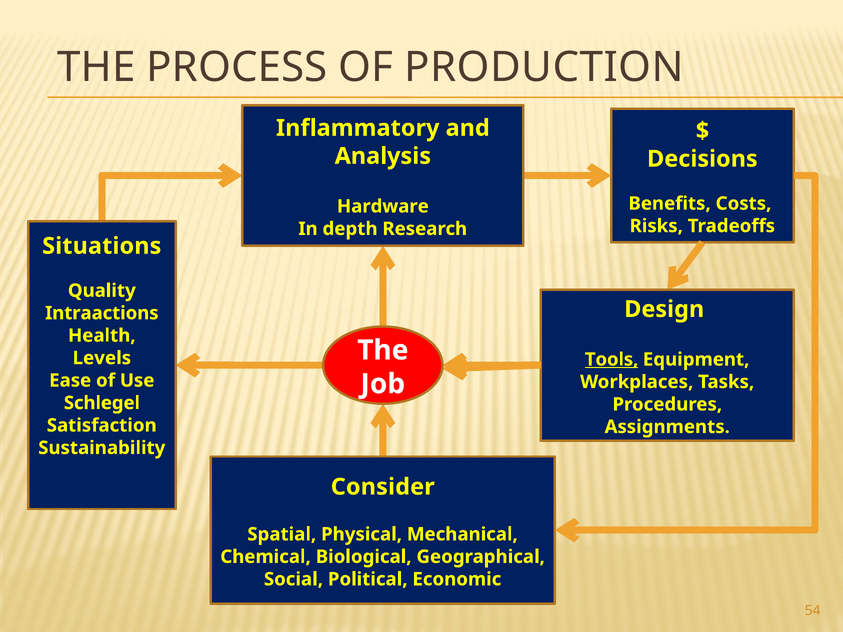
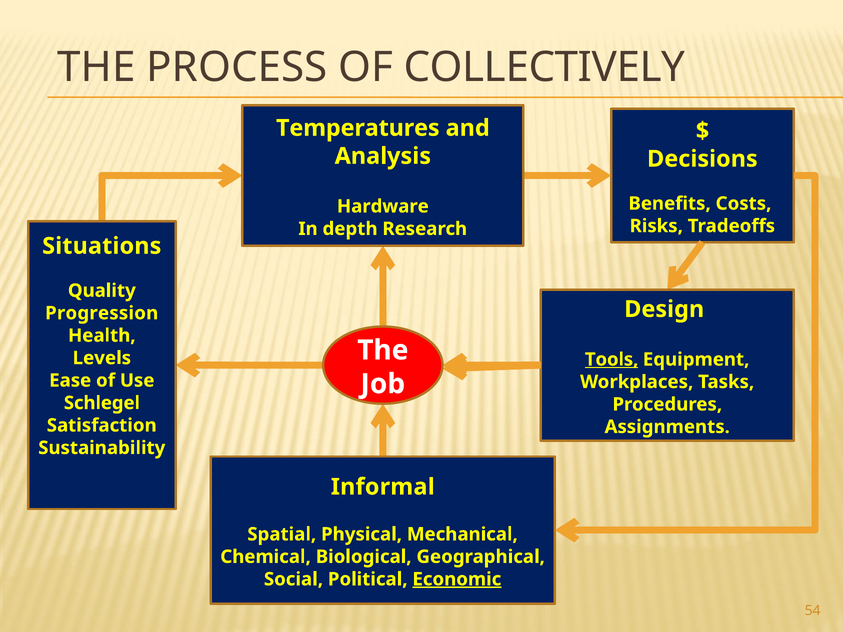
PRODUCTION: PRODUCTION -> COLLECTIVELY (544, 68)
Inflammatory: Inflammatory -> Temperatures (358, 128)
Intraactions: Intraactions -> Progression (102, 313)
Consider: Consider -> Informal (383, 487)
Economic underline: none -> present (457, 579)
